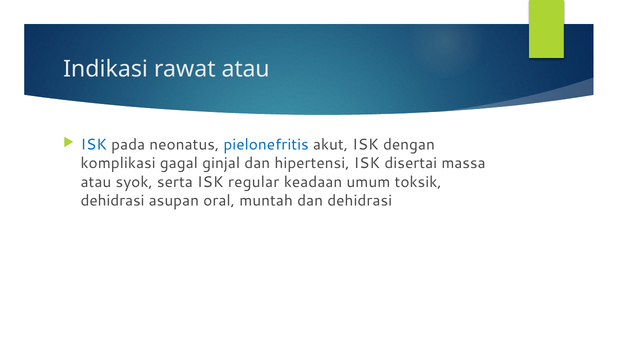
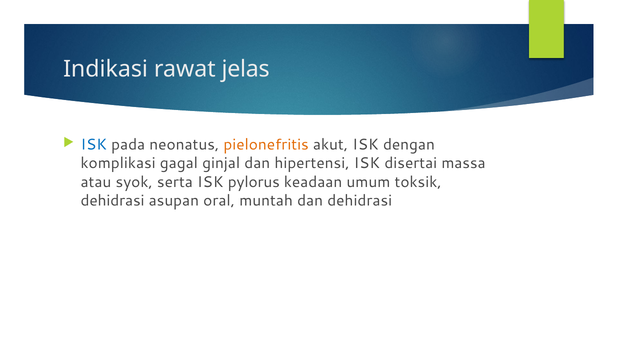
rawat atau: atau -> jelas (246, 69)
pielonefritis colour: blue -> orange (266, 145)
regular: regular -> pylorus (254, 182)
